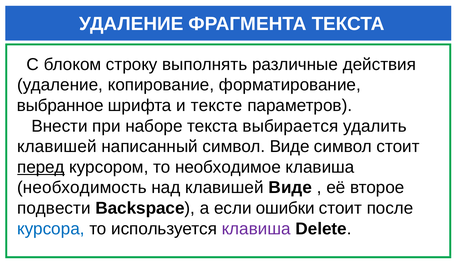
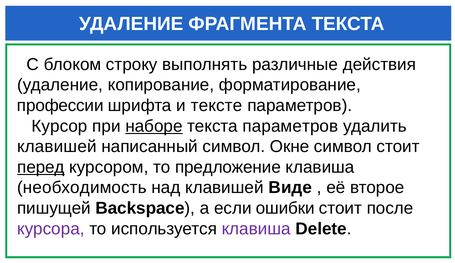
выбранное: выбранное -> профессии (60, 105)
Внести: Внести -> Курсор (59, 126)
наборе underline: none -> present (154, 126)
текста выбирается: выбирается -> параметров (290, 126)
символ Виде: Виде -> Окне (290, 146)
необходимое: необходимое -> предложение (228, 167)
подвести: подвести -> пишущей (54, 208)
курсора colour: blue -> purple (51, 228)
